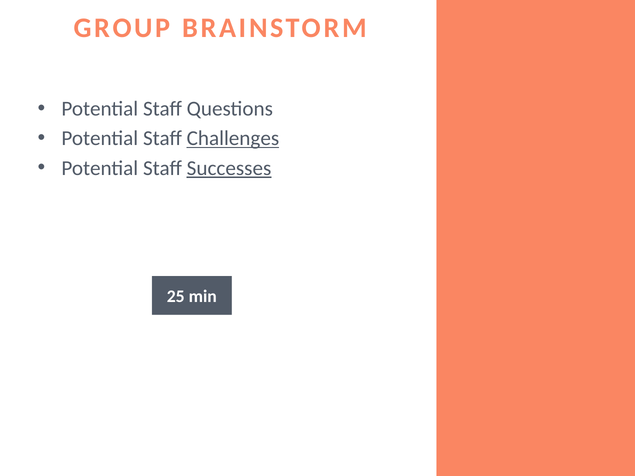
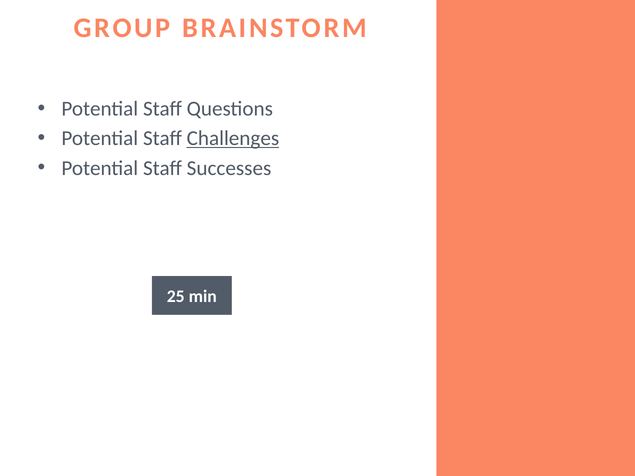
Successes underline: present -> none (229, 168)
